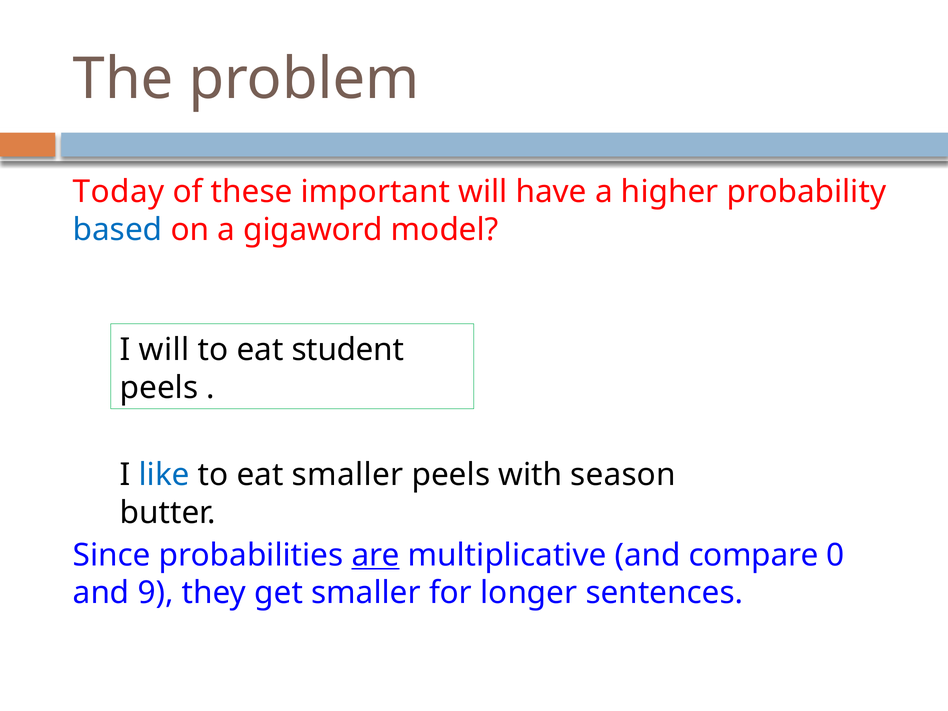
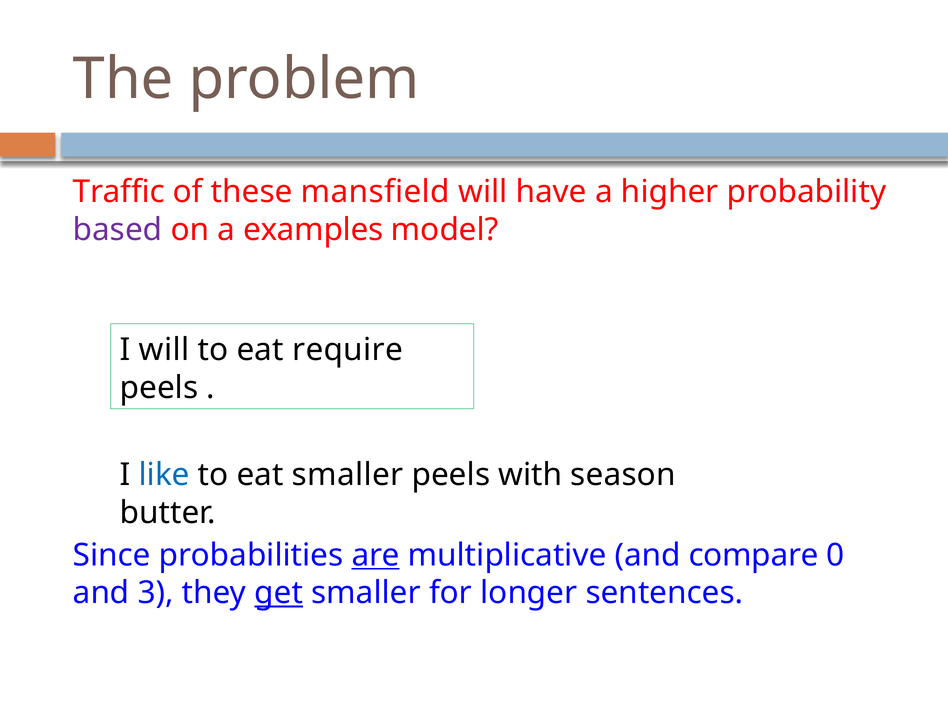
Today: Today -> Traffic (119, 192)
important: important -> mansfield (375, 192)
based colour: blue -> purple (118, 230)
gigaword: gigaword -> examples (313, 230)
student: student -> require (348, 350)
9: 9 -> 3 (156, 593)
get underline: none -> present (279, 593)
